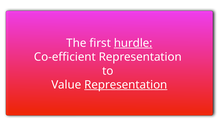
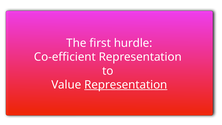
hurdle underline: present -> none (133, 43)
